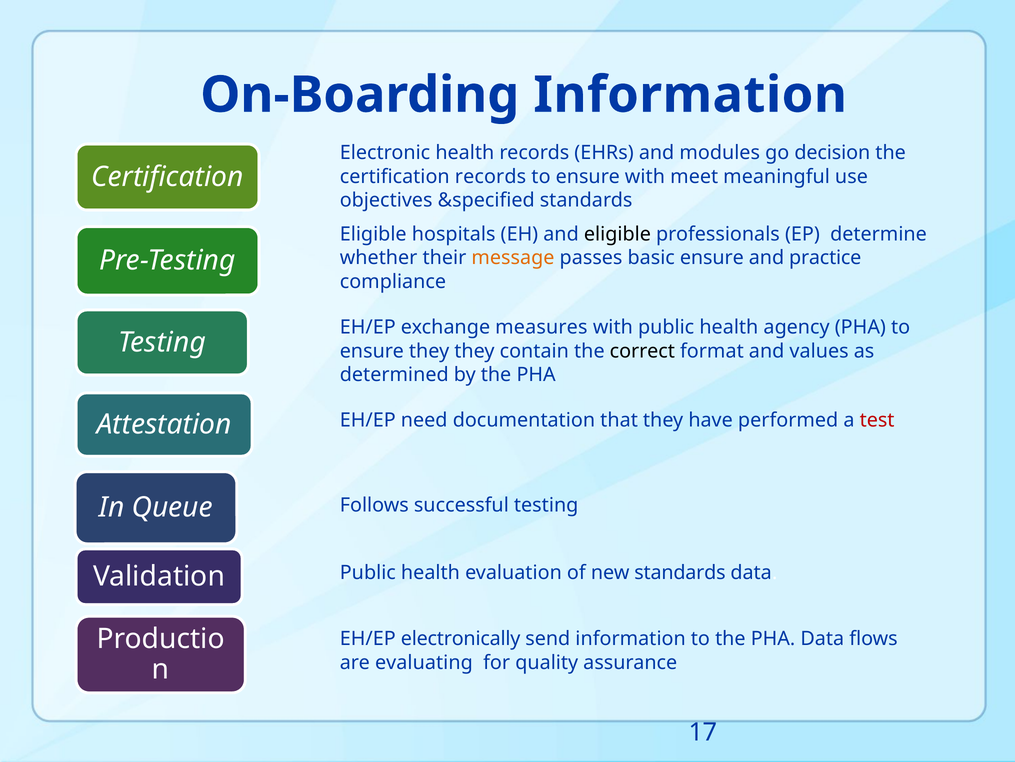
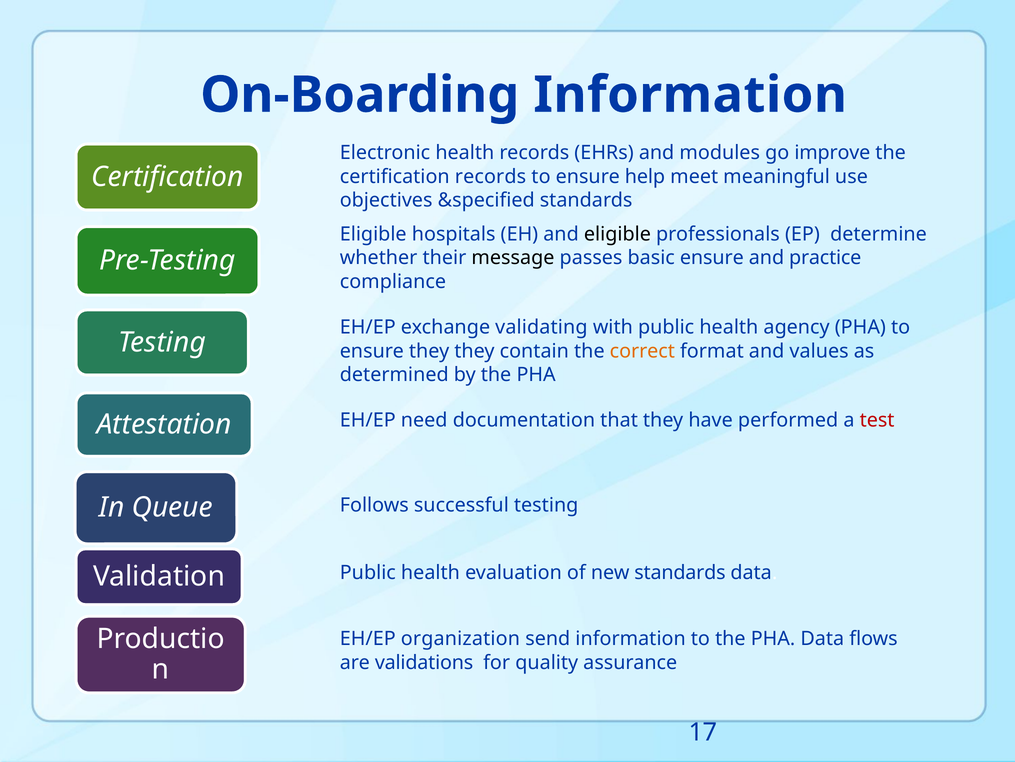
decision: decision -> improve (832, 153)
ensure with: with -> help (645, 176)
message colour: orange -> black (513, 258)
measures: measures -> validating (541, 327)
correct colour: black -> orange (642, 351)
electronically: electronically -> organization (460, 638)
evaluating: evaluating -> validations (424, 662)
